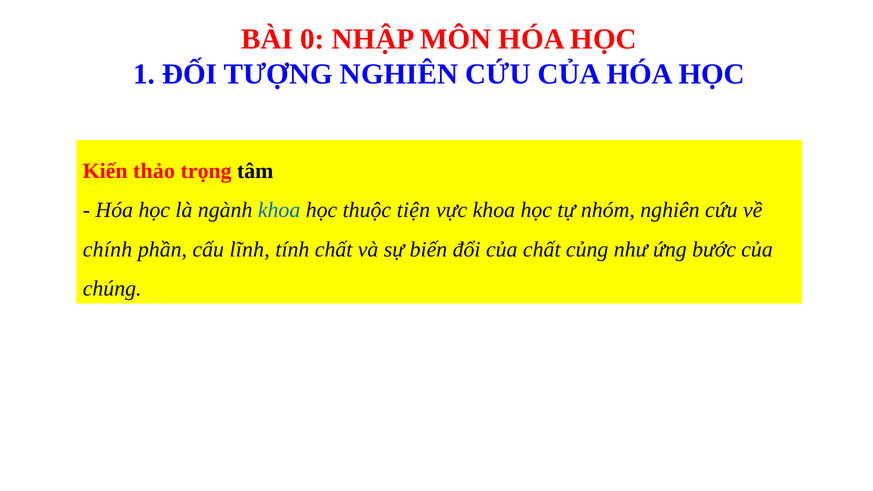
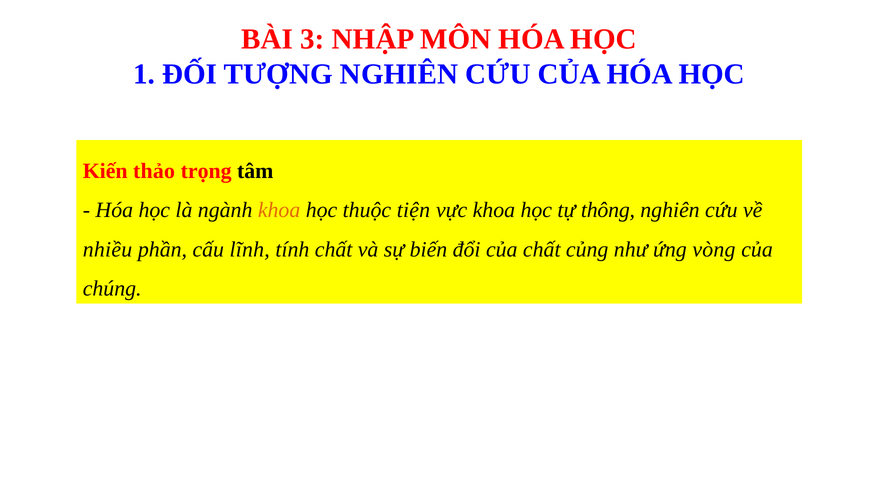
0: 0 -> 3 (313, 39)
khoa colour: blue -> orange (279, 210)
nhóm: nhóm -> thông (608, 210)
chính: chính -> nhiều (108, 250)
bước: bước -> vòng (714, 250)
